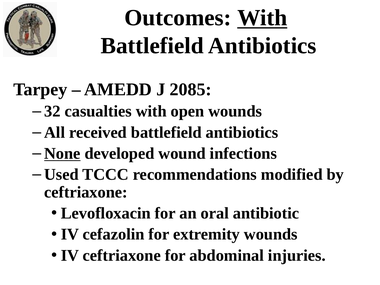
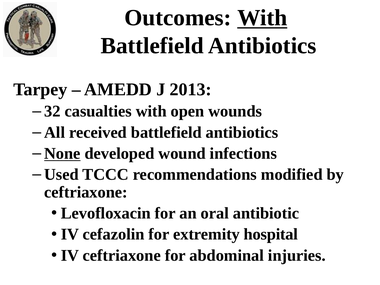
2085: 2085 -> 2013 (191, 89)
extremity wounds: wounds -> hospital (271, 234)
